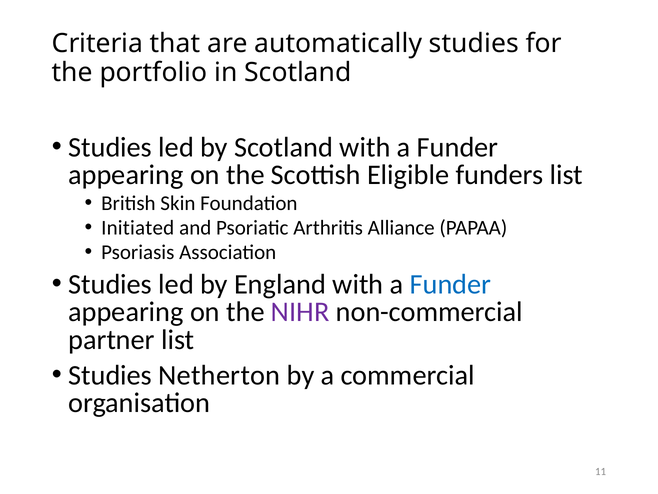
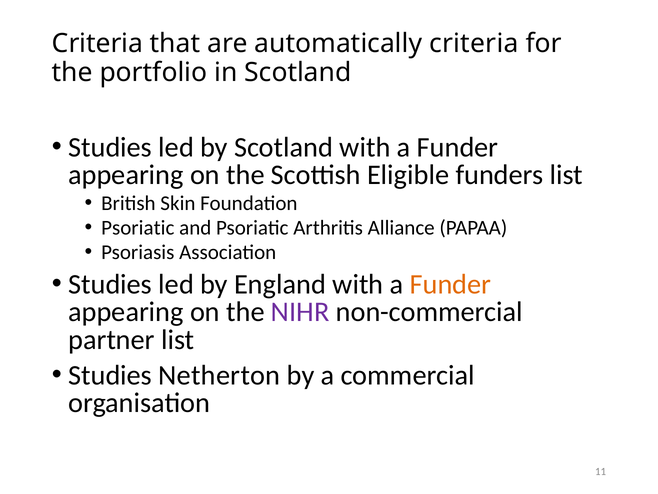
automatically studies: studies -> criteria (474, 44)
Initiated: Initiated -> Psoriatic (138, 228)
Funder colour: blue -> orange (450, 284)
